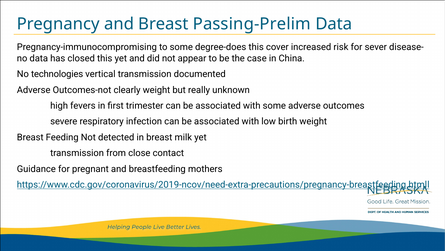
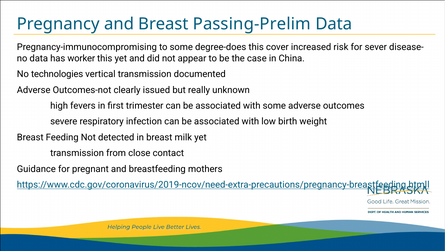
closed: closed -> worker (81, 58)
clearly weight: weight -> issued (156, 90)
